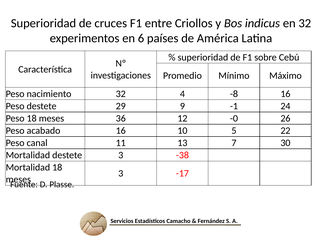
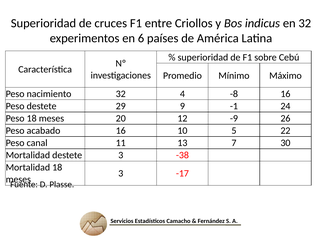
36: 36 -> 20 (121, 119)
-0: -0 -> -9 (234, 119)
